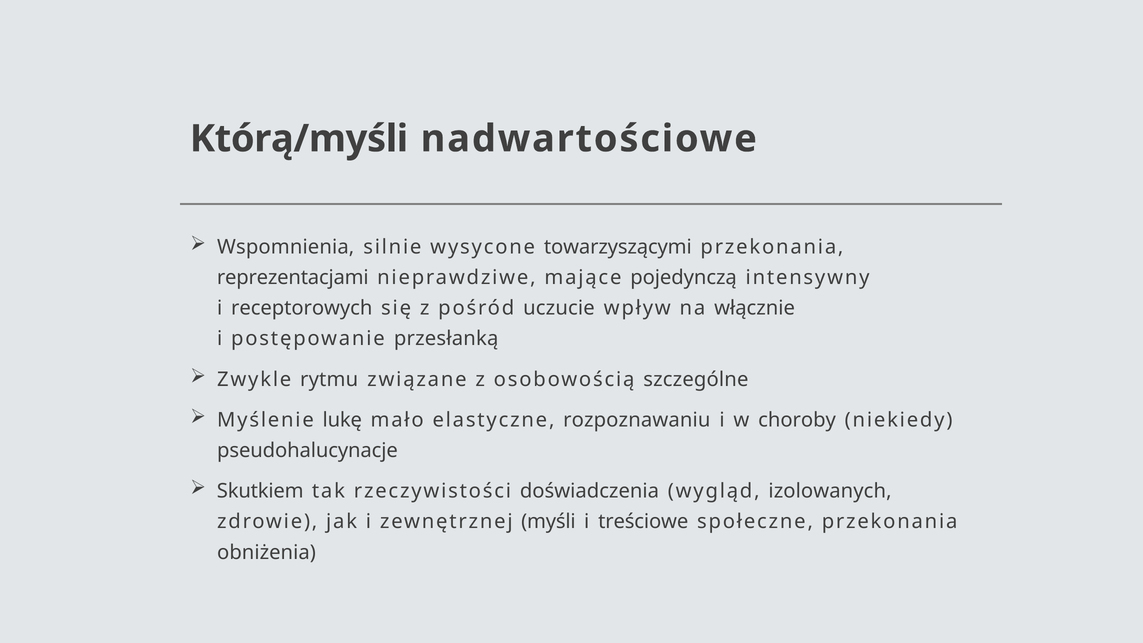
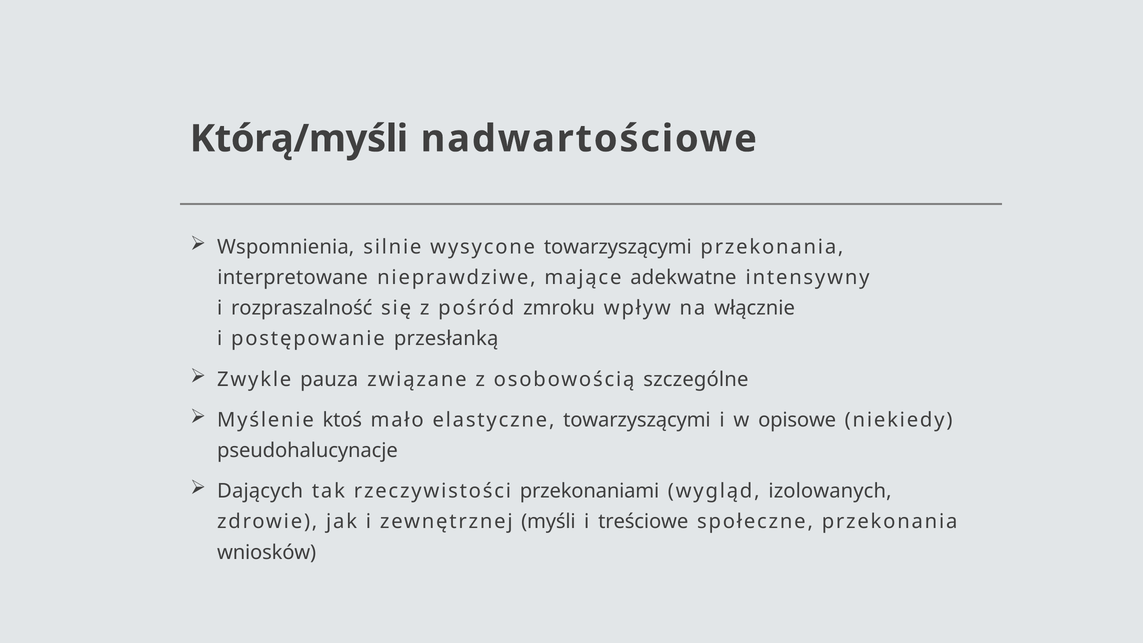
reprezentacjami: reprezentacjami -> interpretowane (293, 278)
pojedynczą: pojedynczą -> adekwatne (683, 278)
receptorowych: receptorowych -> rozpraszalność (302, 308)
uczucie: uczucie -> zmroku (559, 308)
rytmu: rytmu -> pauza (329, 379)
lukę: lukę -> ktoś (342, 420)
elastyczne rozpoznawaniu: rozpoznawaniu -> towarzyszącymi (637, 420)
choroby: choroby -> opisowe (797, 420)
Skutkiem: Skutkiem -> Dających (260, 491)
doświadczenia: doświadczenia -> przekonaniami (590, 491)
obniżenia: obniżenia -> wniosków (267, 552)
